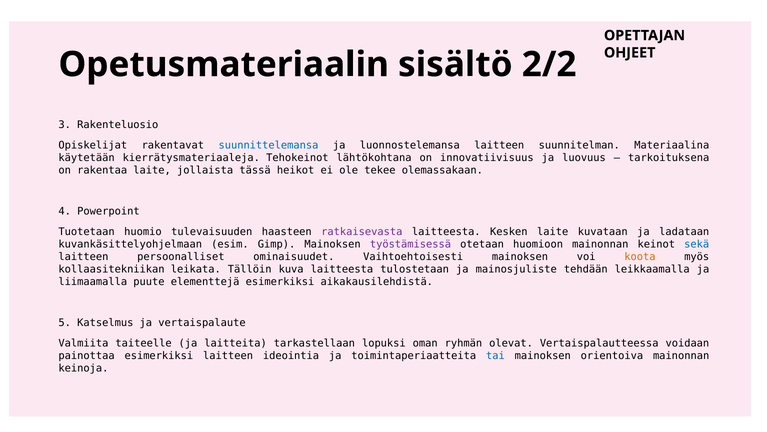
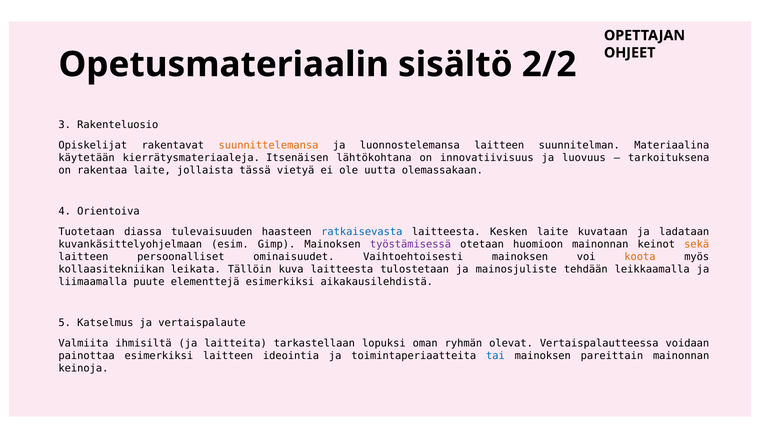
suunnittelemansa colour: blue -> orange (268, 145)
Tehokeinot: Tehokeinot -> Itsenäisen (297, 158)
heikot: heikot -> vietyä (296, 170)
tekee: tekee -> uutta (380, 170)
Powerpoint: Powerpoint -> Orientoiva (108, 211)
huomio: huomio -> diassa (143, 232)
ratkaisevasta colour: purple -> blue (362, 232)
sekä colour: blue -> orange (697, 244)
taiteelle: taiteelle -> ihmisiltä (144, 343)
orientoiva: orientoiva -> pareittain (612, 355)
